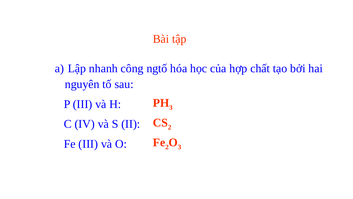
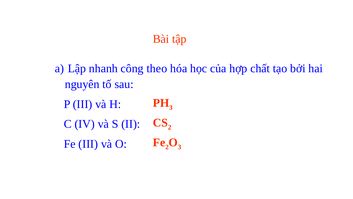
ngtố: ngtố -> theo (157, 68)
